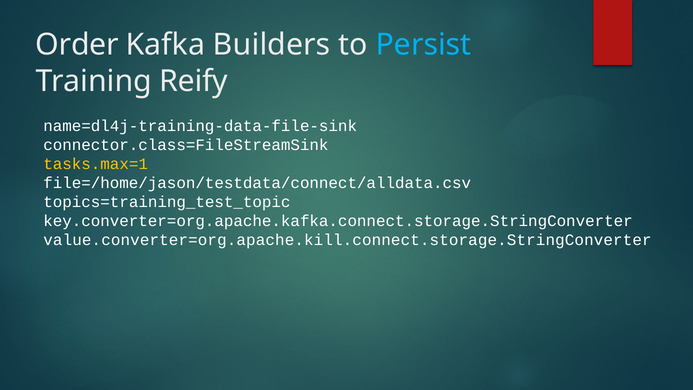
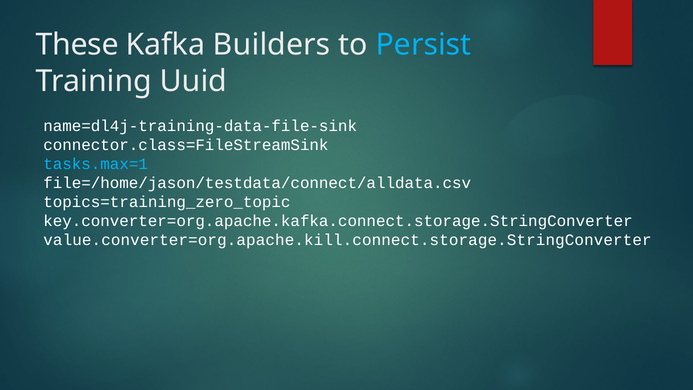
Order: Order -> These (77, 45)
Reify: Reify -> Uuid (193, 81)
tasks.max=1 colour: yellow -> light blue (96, 164)
topics=training_test_topic: topics=training_test_topic -> topics=training_zero_topic (167, 202)
